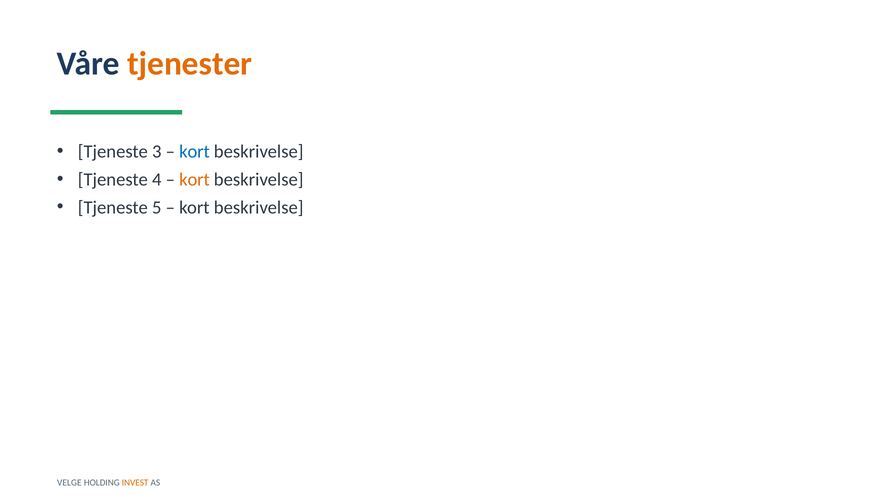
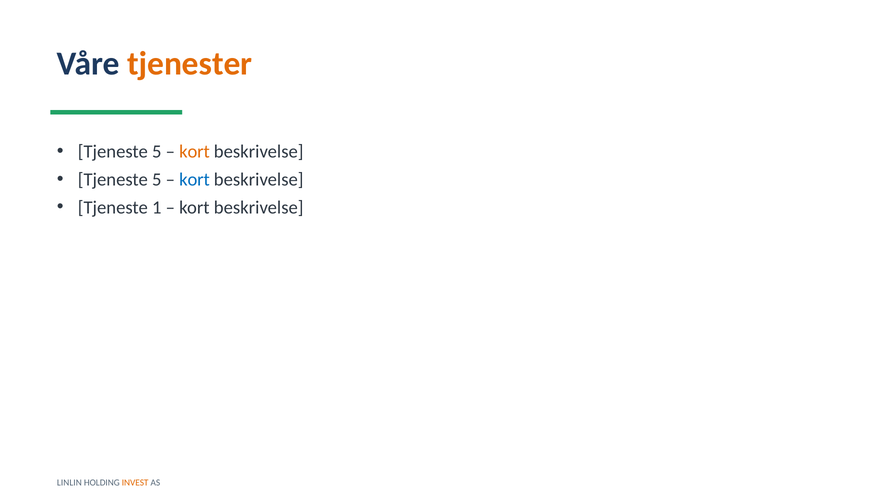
3: 3 -> 5 (157, 151)
kort colour: blue -> orange (194, 151)
4: 4 -> 5 (157, 179)
kort colour: orange -> blue (194, 179)
5: 5 -> 1 (157, 207)
VELGE: VELGE -> LINLIN (69, 483)
